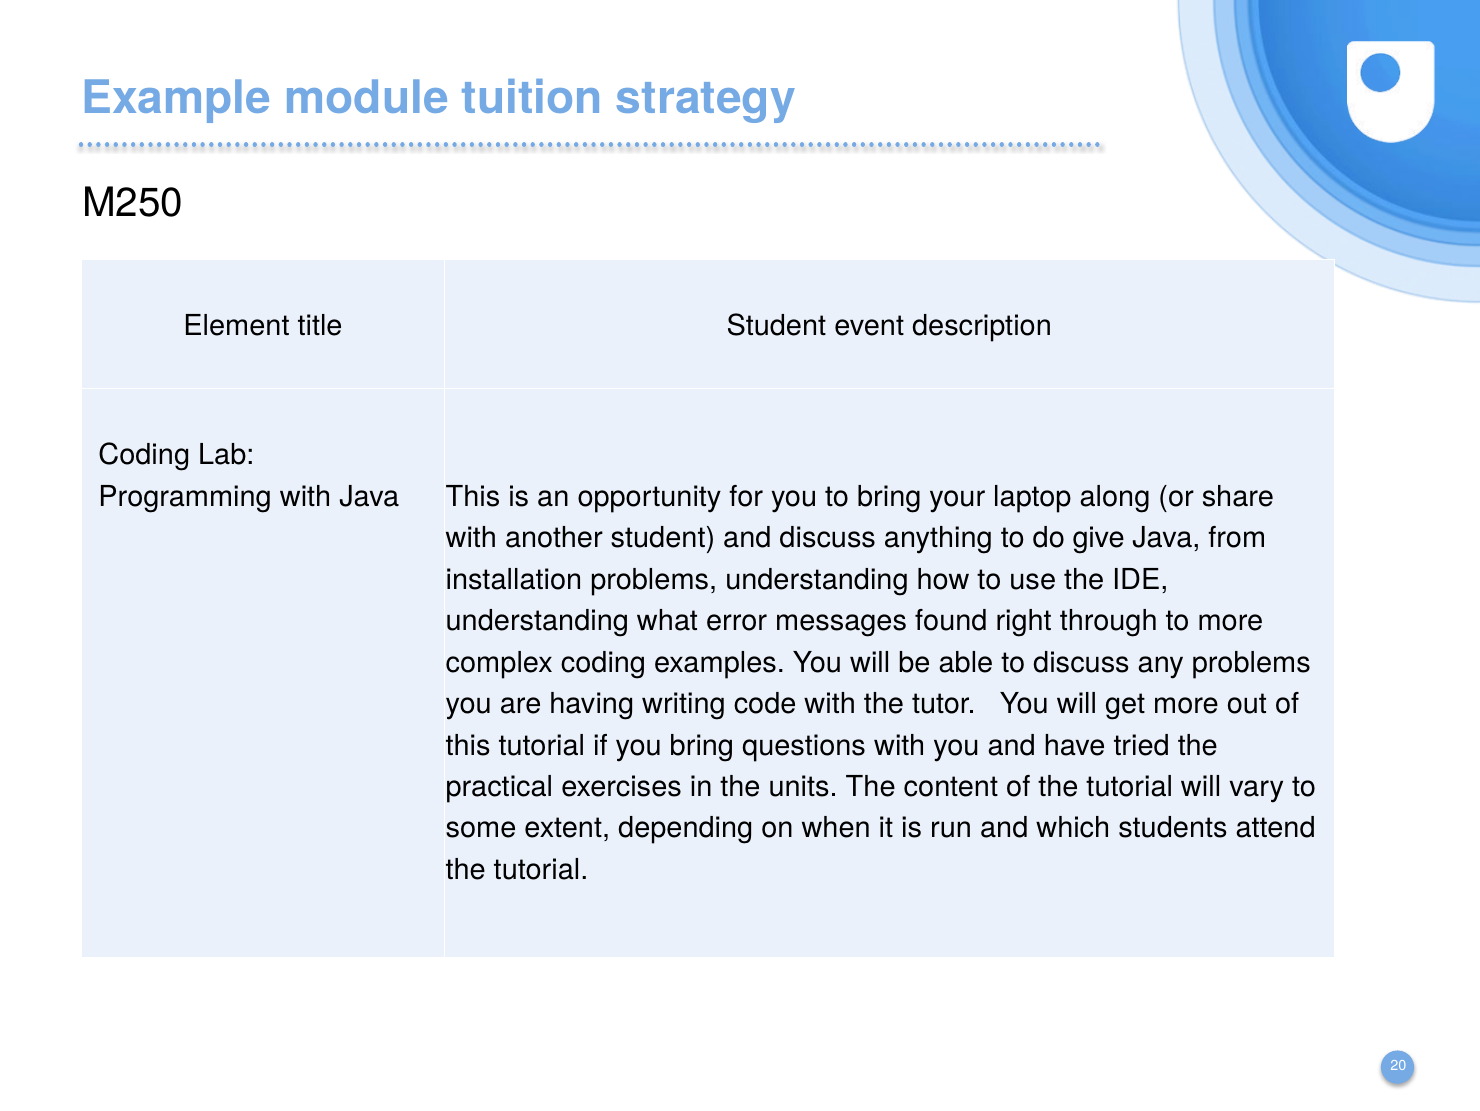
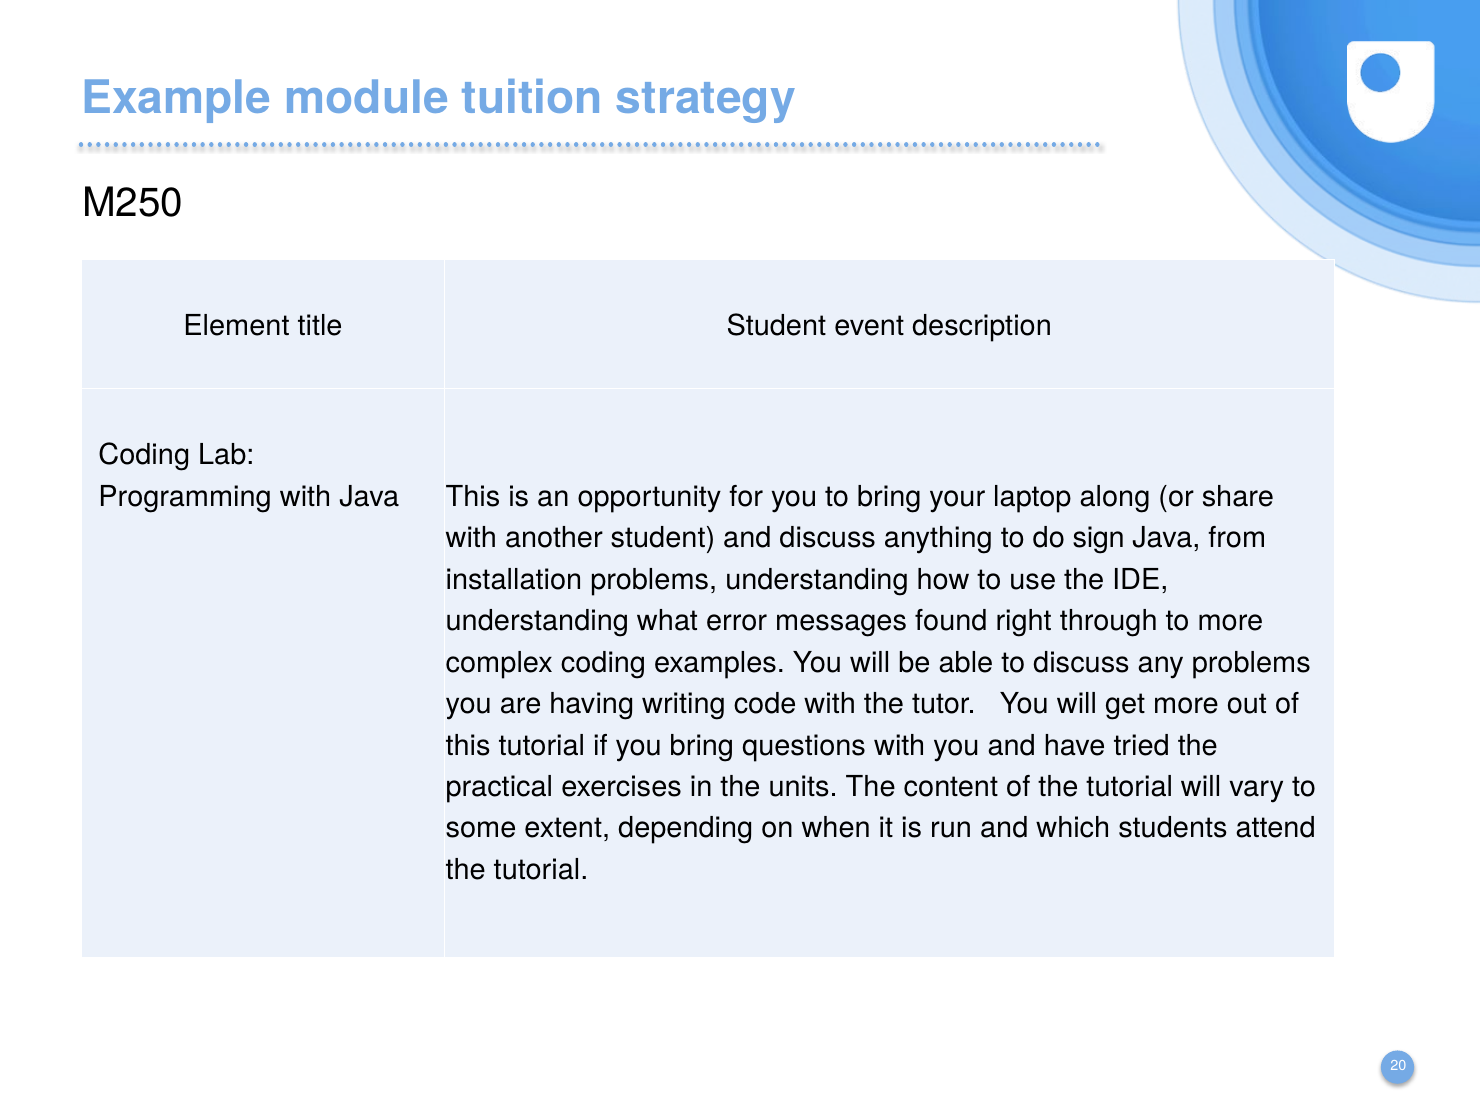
give: give -> sign (1099, 538)
